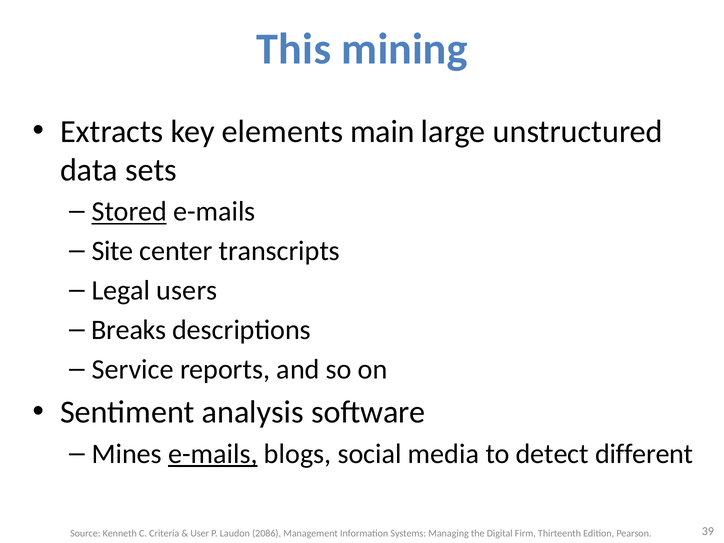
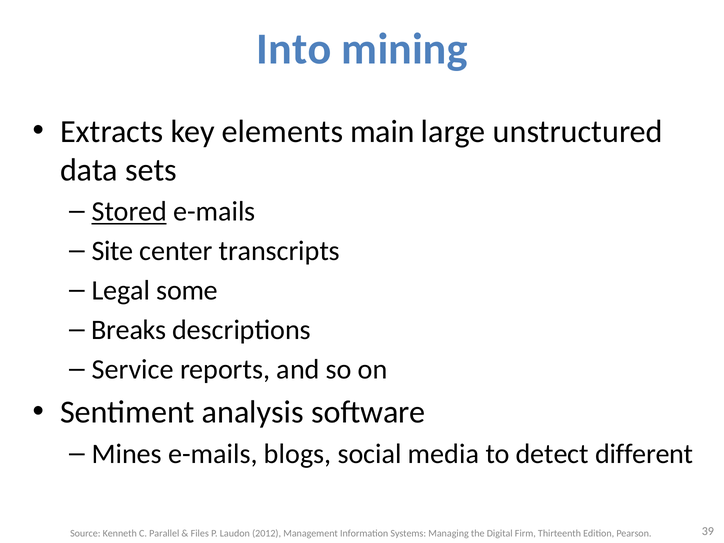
This: This -> Into (294, 49)
users: users -> some (187, 290)
e-mails underline: present -> none (213, 454)
Criteria: Criteria -> Parallel (164, 533)
User: User -> Files (200, 533)
2086: 2086 -> 2012 (267, 533)
